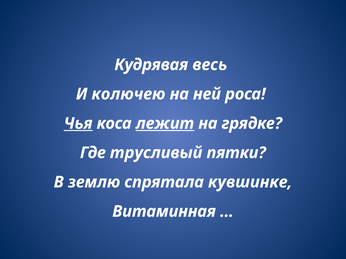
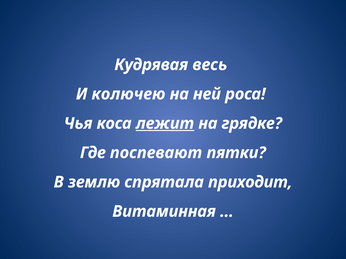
Чья underline: present -> none (78, 124)
трусливый: трусливый -> поспевают (156, 153)
кувшинке: кувшинке -> приходит (250, 182)
